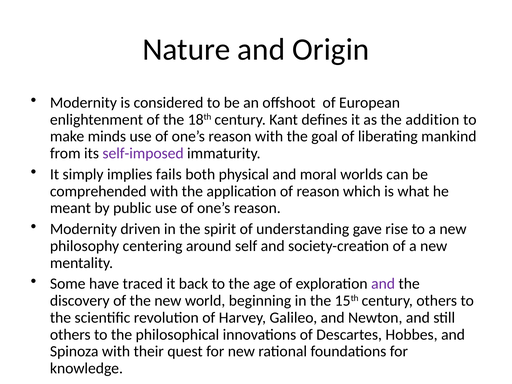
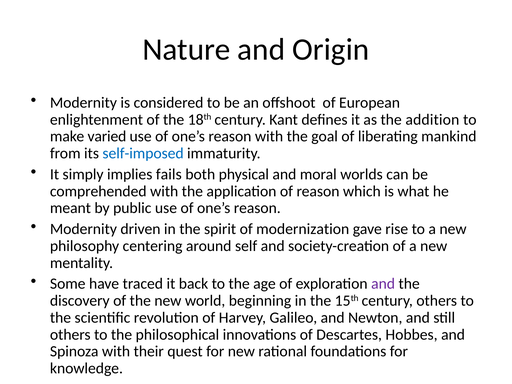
minds: minds -> varied (107, 136)
self-imposed colour: purple -> blue (143, 153)
understanding: understanding -> modernization (303, 229)
